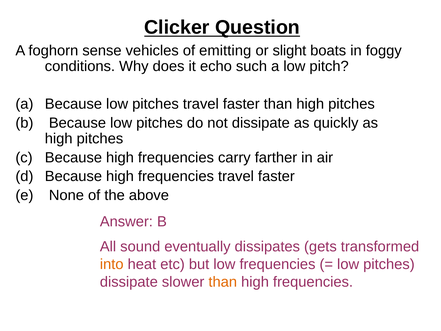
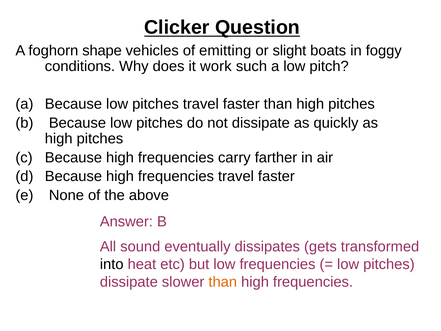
sense: sense -> shape (102, 50)
echo: echo -> work (216, 66)
into colour: orange -> black (112, 264)
